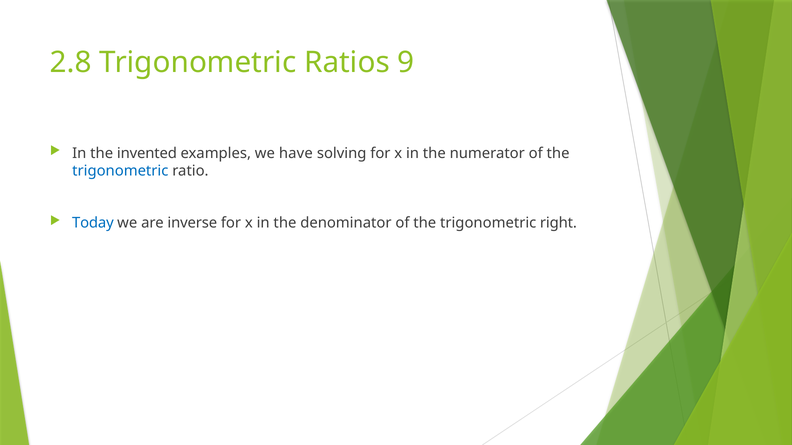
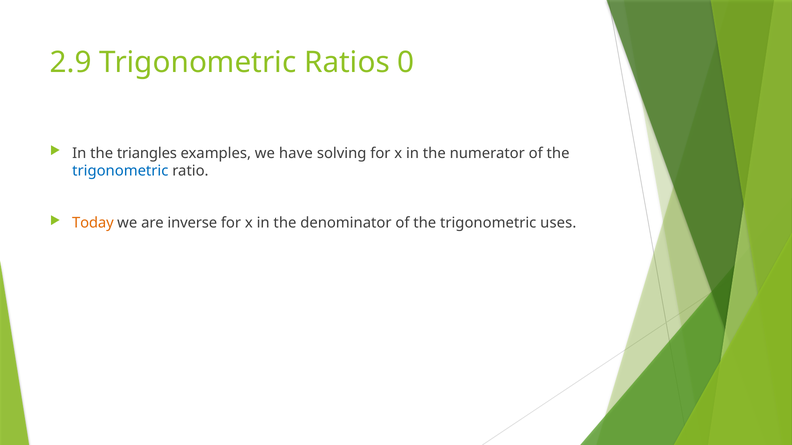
2.8: 2.8 -> 2.9 (71, 62)
9: 9 -> 0 (406, 62)
invented: invented -> triangles (147, 153)
Today colour: blue -> orange (93, 223)
right: right -> uses (558, 223)
